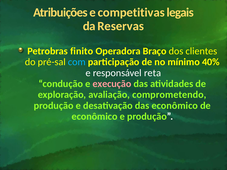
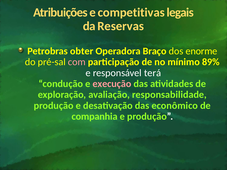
finito: finito -> obter (82, 51)
clientes: clientes -> enorme (201, 51)
com colour: light blue -> pink (77, 62)
40%: 40% -> 89% (211, 62)
reta: reta -> terá (153, 73)
comprometendo: comprometendo -> responsabilidade (169, 95)
econômico: econômico -> companhia (95, 117)
